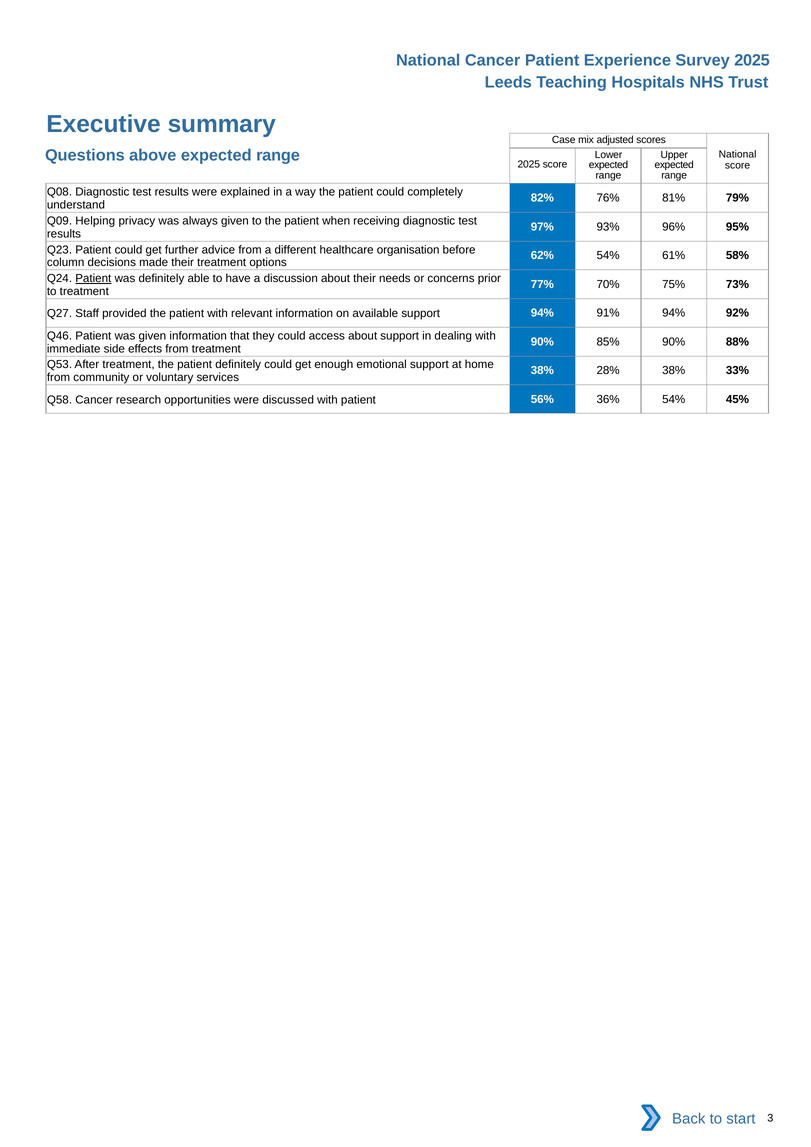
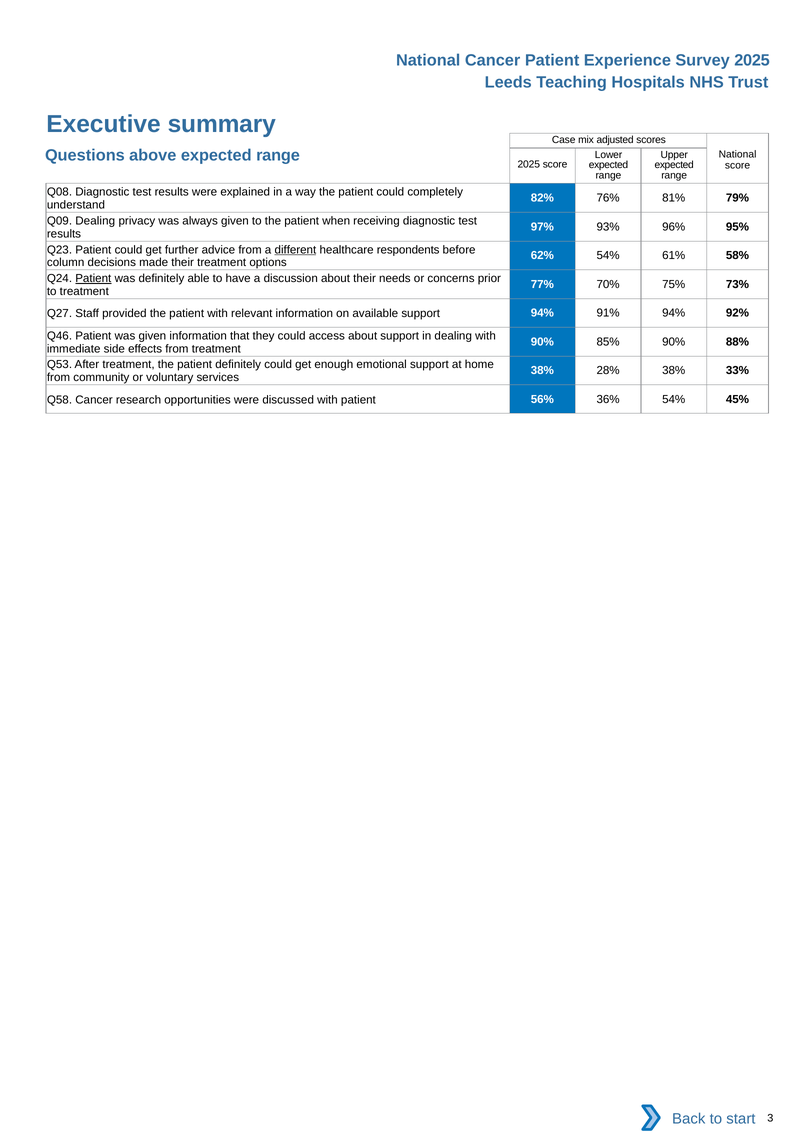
Q09 Helping: Helping -> Dealing (95, 221)
different underline: none -> present (295, 250)
organisation: organisation -> respondents (408, 250)
